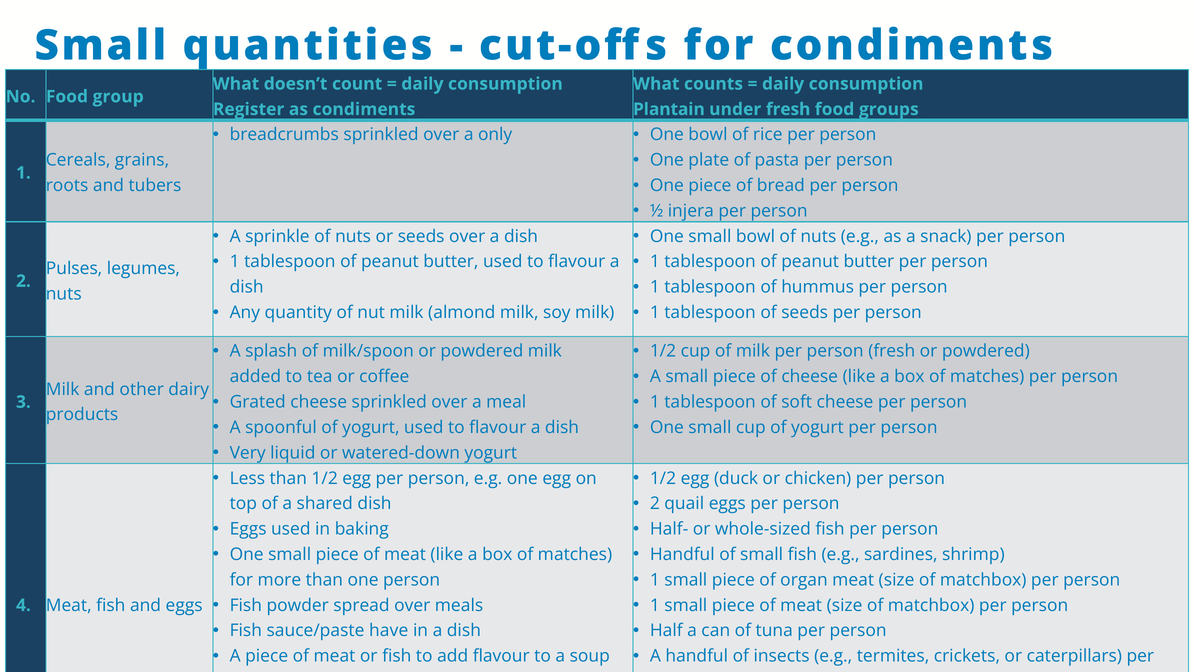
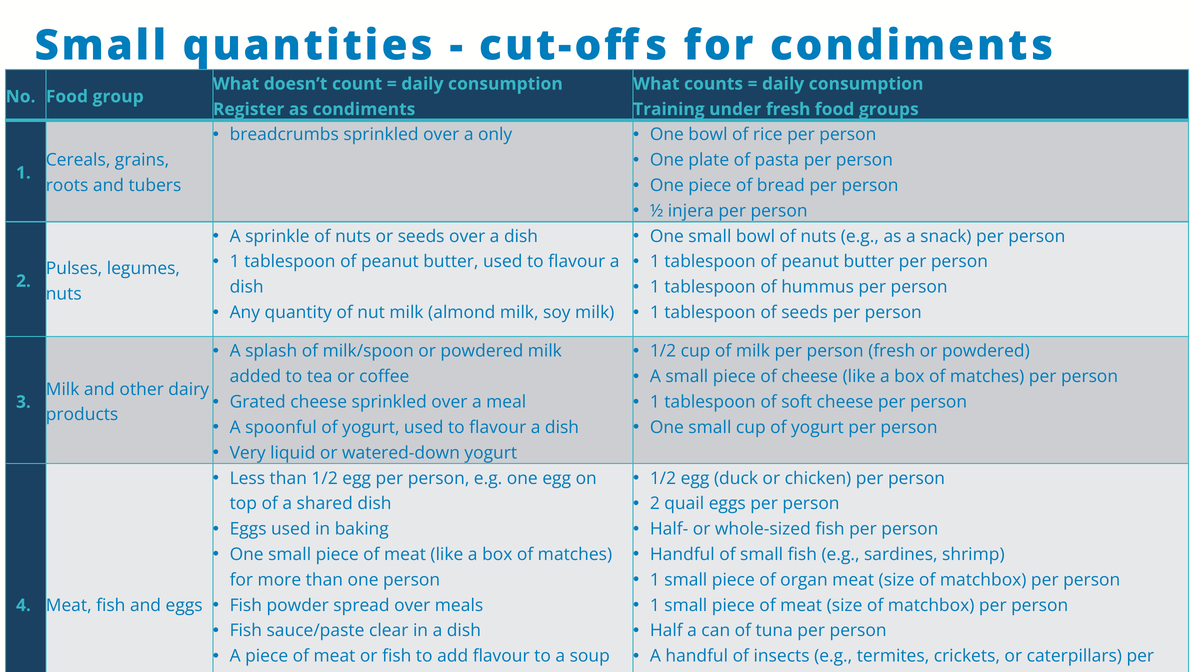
Plantain: Plantain -> Training (669, 109)
have: have -> clear (389, 630)
